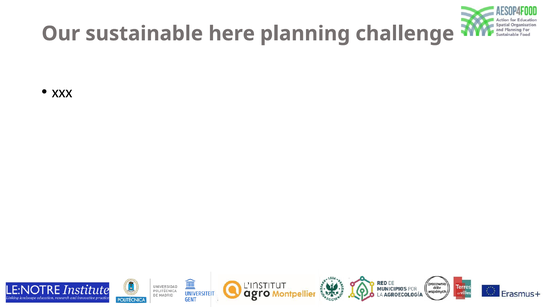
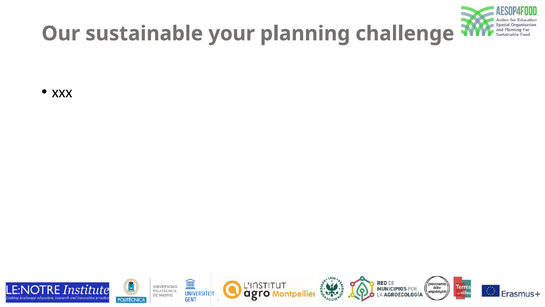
here: here -> your (232, 34)
